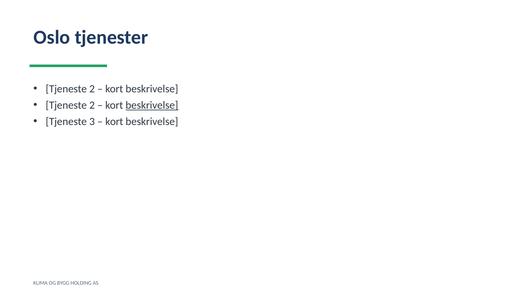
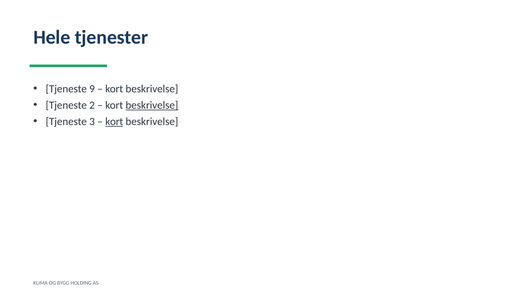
Oslo: Oslo -> Hele (52, 37)
2: 2 -> 9 (92, 89)
kort underline: none -> present (114, 122)
